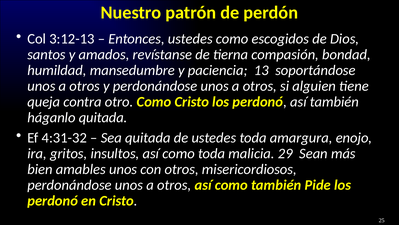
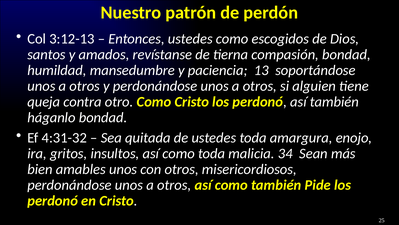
háganlo quitada: quitada -> bondad (103, 117)
29: 29 -> 34 (285, 153)
